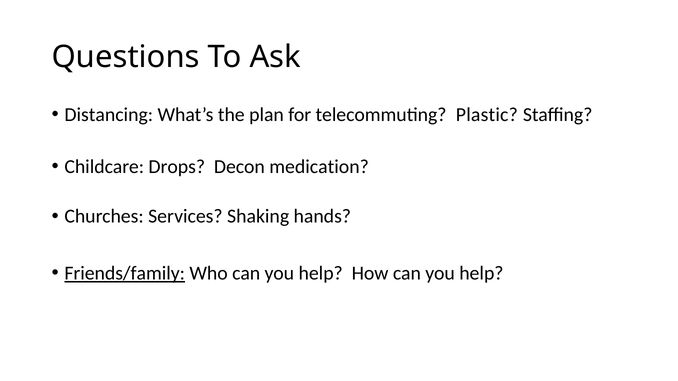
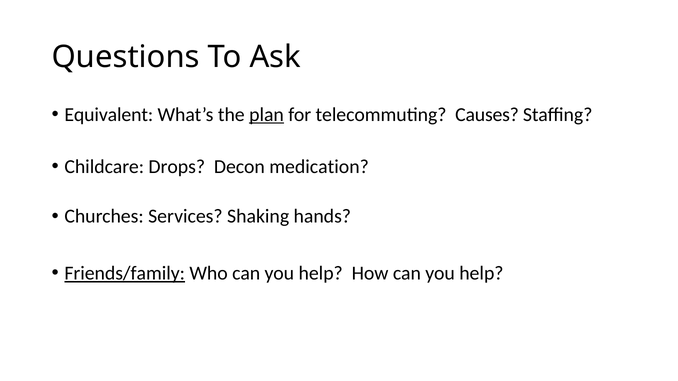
Distancing: Distancing -> Equivalent (109, 115)
plan underline: none -> present (266, 115)
Plastic: Plastic -> Causes (487, 115)
